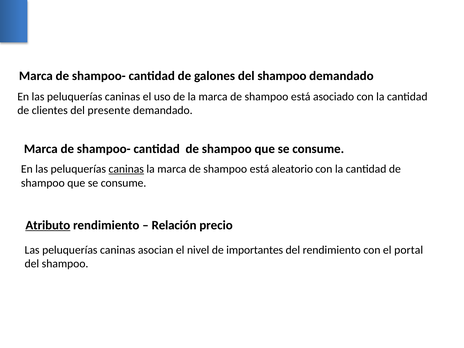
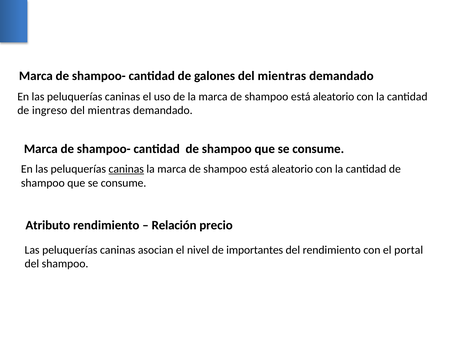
galones del shampoo: shampoo -> mientras (282, 76)
asociado: asociado -> aleatorio (334, 97)
clientes: clientes -> ingreso (50, 110)
presente: presente -> mientras (109, 110)
Atributo underline: present -> none (48, 225)
